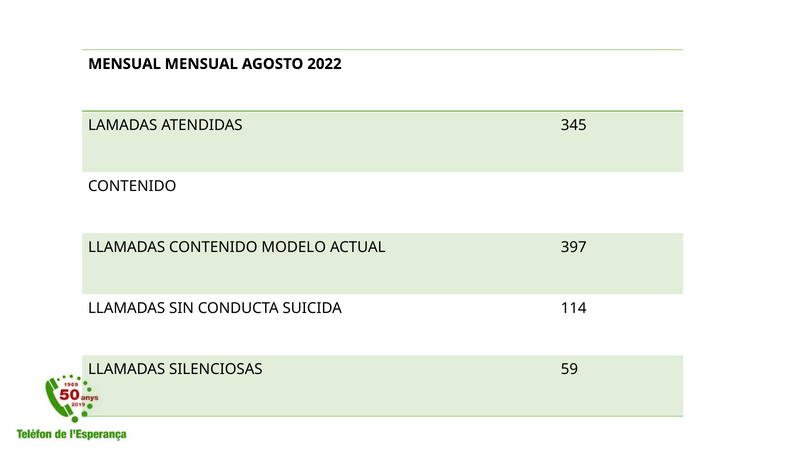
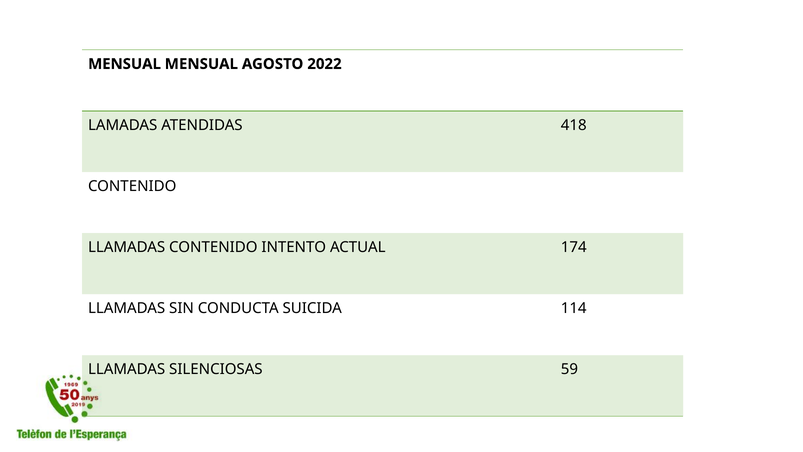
345: 345 -> 418 (574, 125)
MODELO: MODELO -> INTENTO (294, 247)
397: 397 -> 174 (574, 247)
